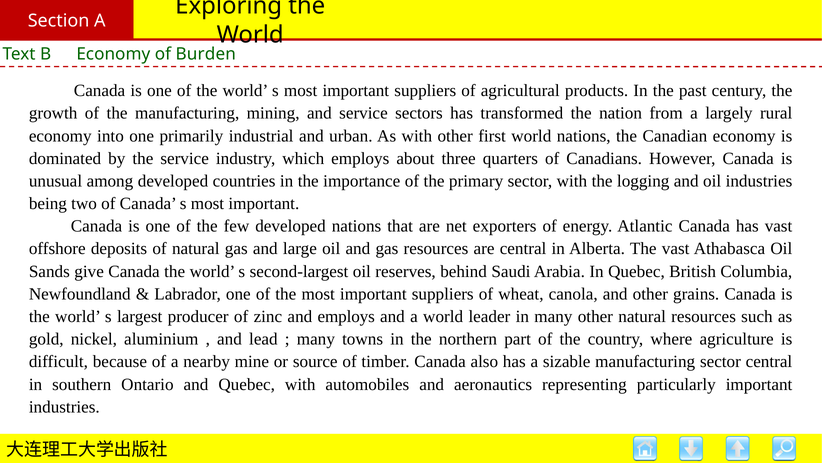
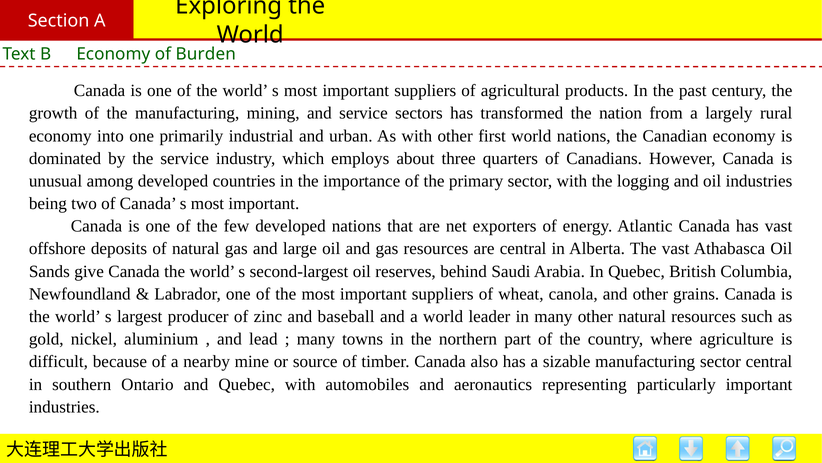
and employs: employs -> baseball (346, 317)
